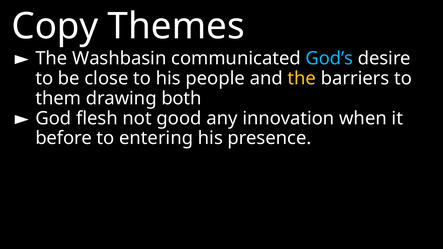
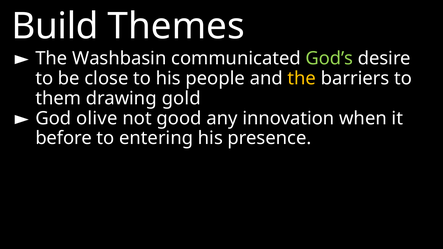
Copy: Copy -> Build (55, 26)
God’s colour: light blue -> light green (329, 59)
both: both -> gold (181, 98)
flesh: flesh -> olive (97, 118)
